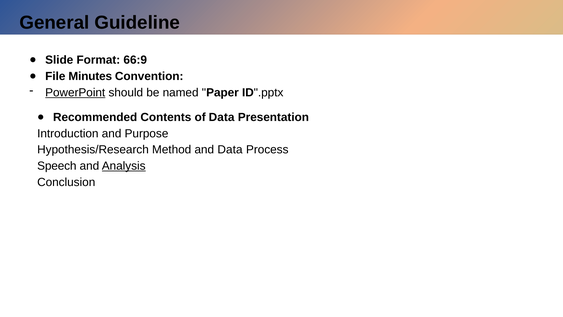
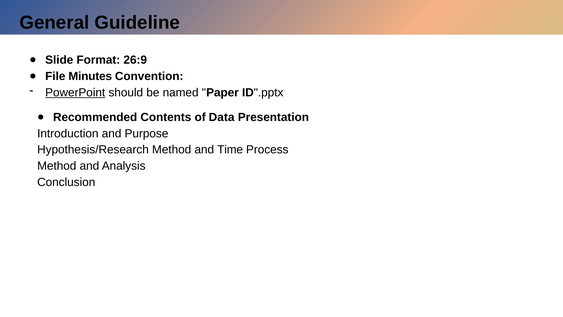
66:9: 66:9 -> 26:9 (135, 60)
and Data: Data -> Time (230, 150)
Speech: Speech -> Method (57, 166)
Analysis underline: present -> none (124, 166)
